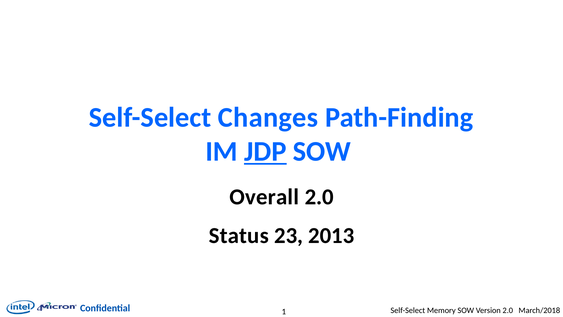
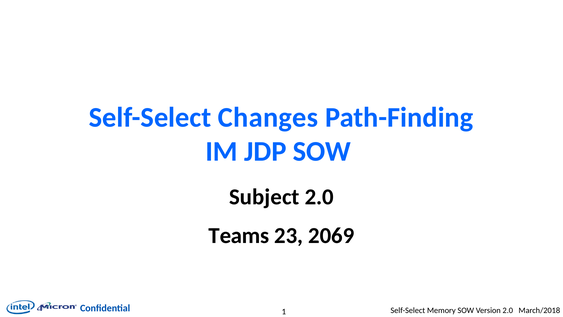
JDP underline: present -> none (265, 151)
Overall: Overall -> Subject (264, 197)
Status: Status -> Teams (239, 236)
2013: 2013 -> 2069 (331, 236)
